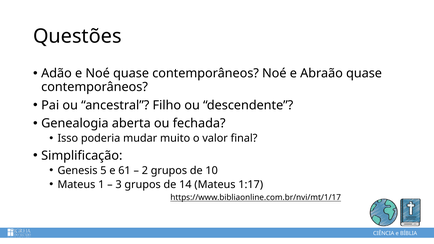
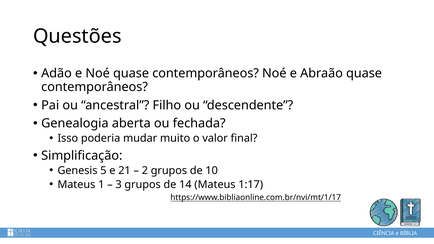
61: 61 -> 21 (124, 171)
